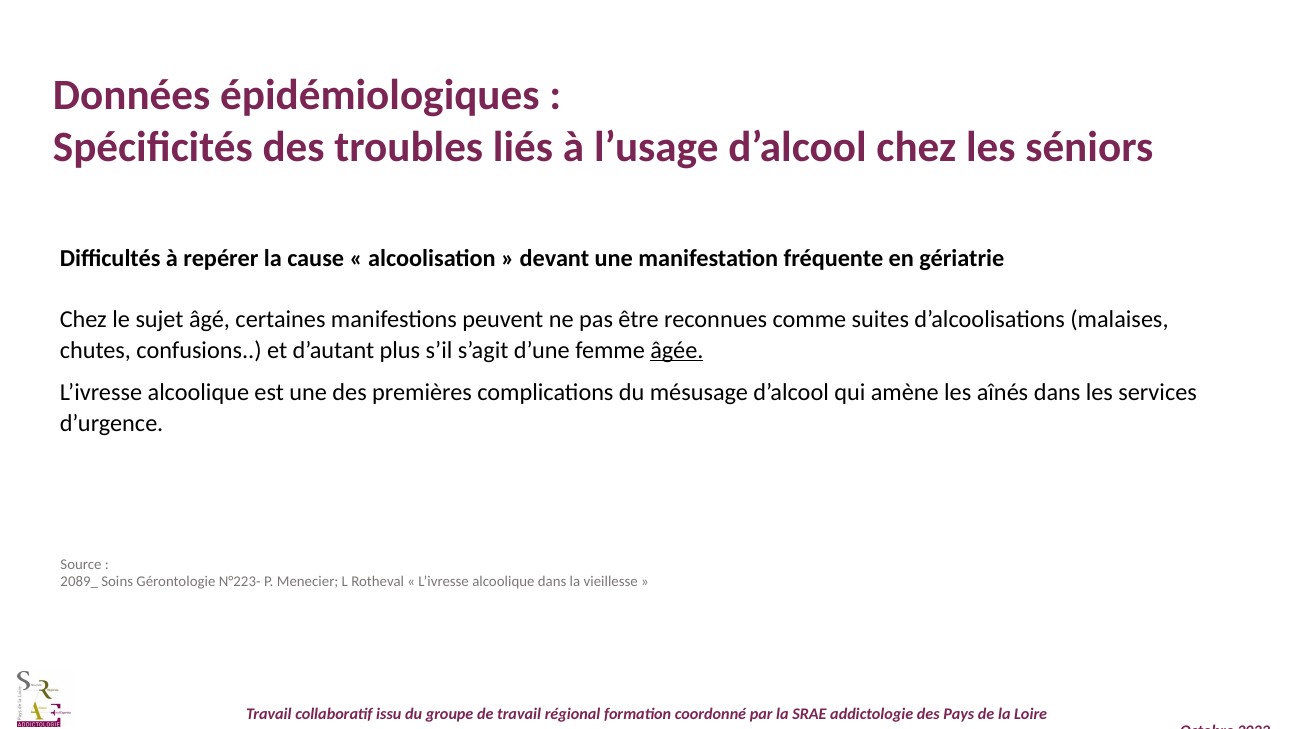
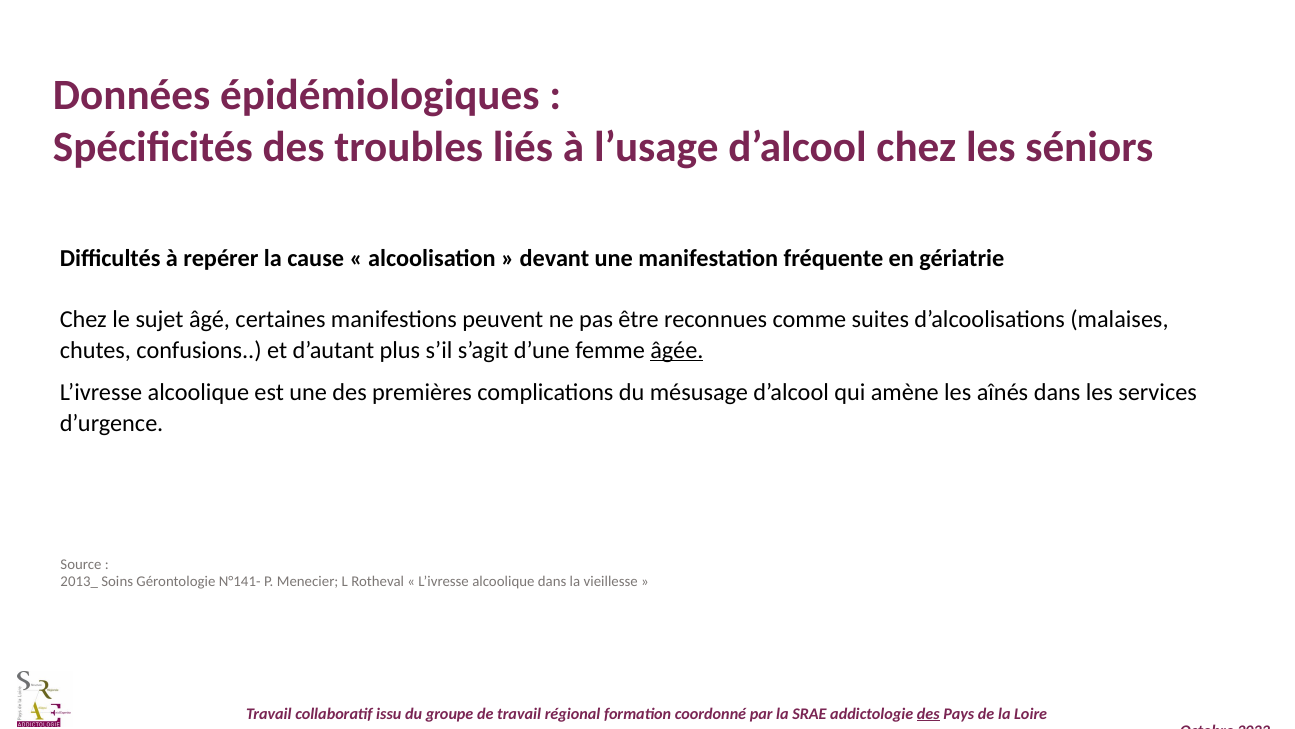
2089_: 2089_ -> 2013_ (79, 582)
N°223-: N°223- -> N°141- (240, 582)
des underline: none -> present (928, 713)
